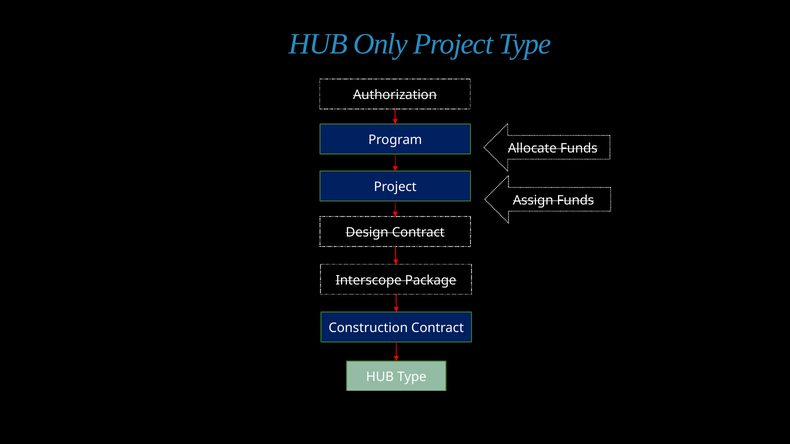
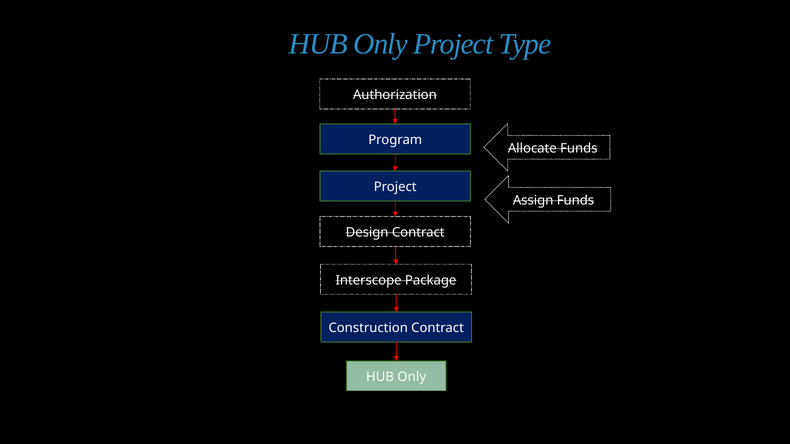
Type: Type -> Only (412, 377)
